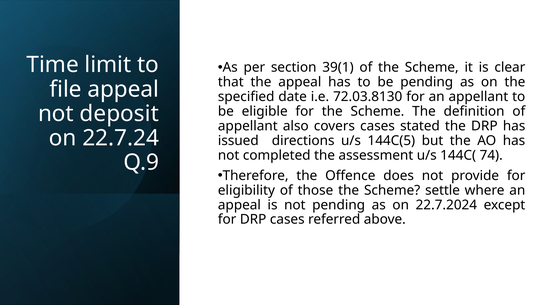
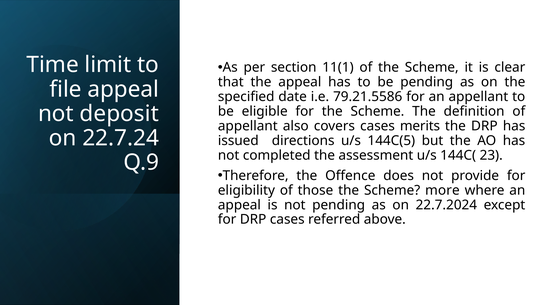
39(1: 39(1 -> 11(1 (338, 67)
72.03.8130: 72.03.8130 -> 79.21.5586 (368, 97)
stated: stated -> merits (420, 126)
74: 74 -> 23 (491, 155)
settle: settle -> more (442, 190)
